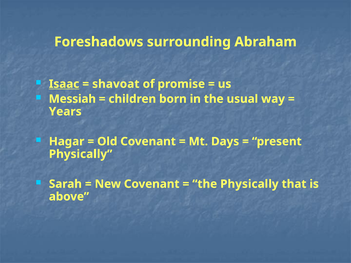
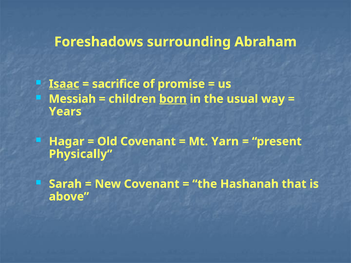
shavoat: shavoat -> sacrifice (116, 84)
born underline: none -> present (173, 99)
Days: Days -> Yarn (225, 142)
the Physically: Physically -> Hashanah (249, 184)
